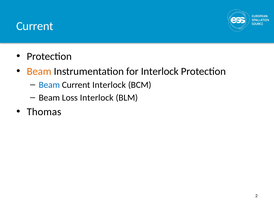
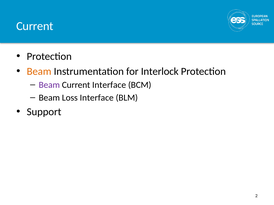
Beam colour: blue -> purple (49, 85)
Current Interlock: Interlock -> Interface (109, 85)
Loss Interlock: Interlock -> Interface (97, 98)
Thomas: Thomas -> Support (44, 112)
